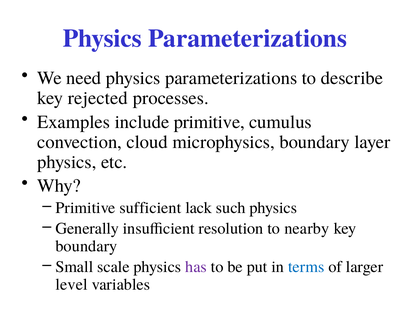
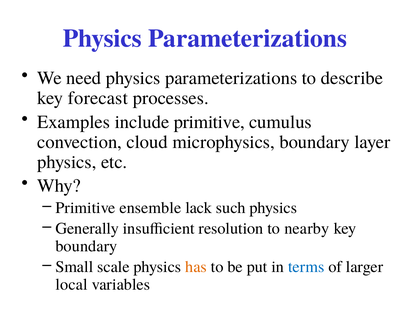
rejected: rejected -> forecast (98, 98)
sufficient: sufficient -> ensemble (150, 208)
has colour: purple -> orange (196, 267)
level: level -> local (72, 284)
